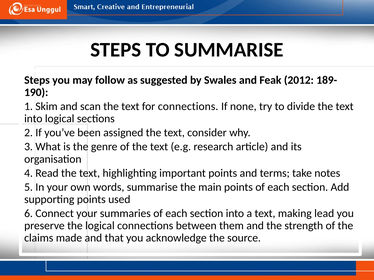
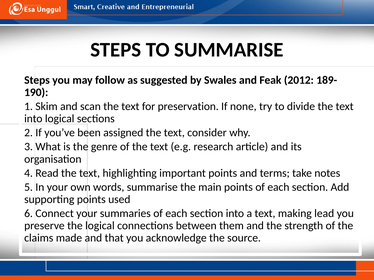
for connections: connections -> preservation (188, 107)
